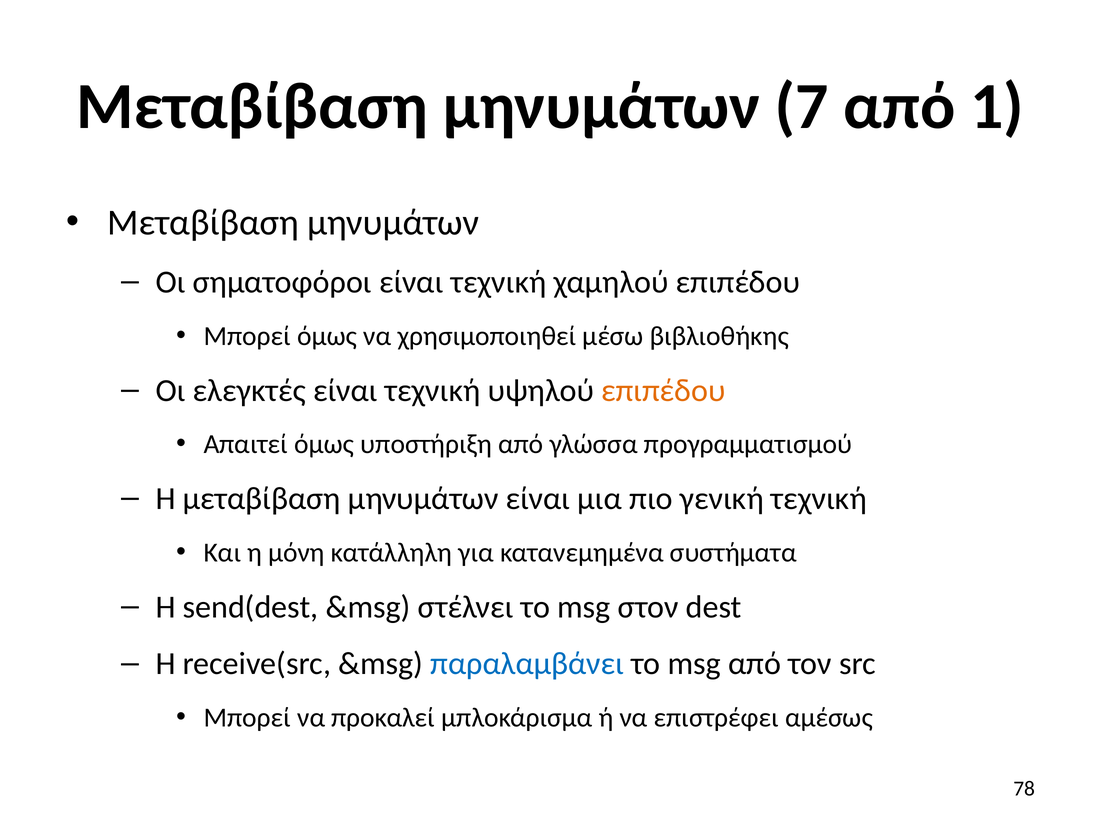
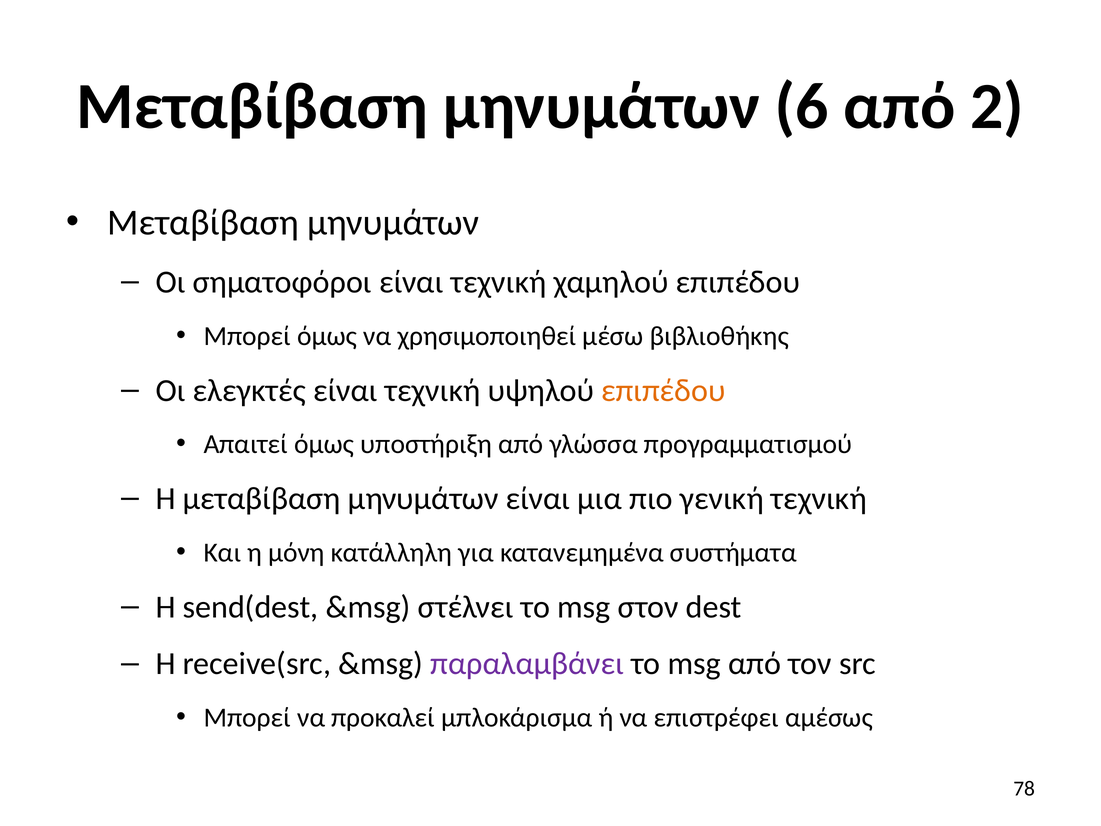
7: 7 -> 6 (802, 106)
1: 1 -> 2 (997, 106)
παραλαμβάνει colour: blue -> purple (527, 664)
